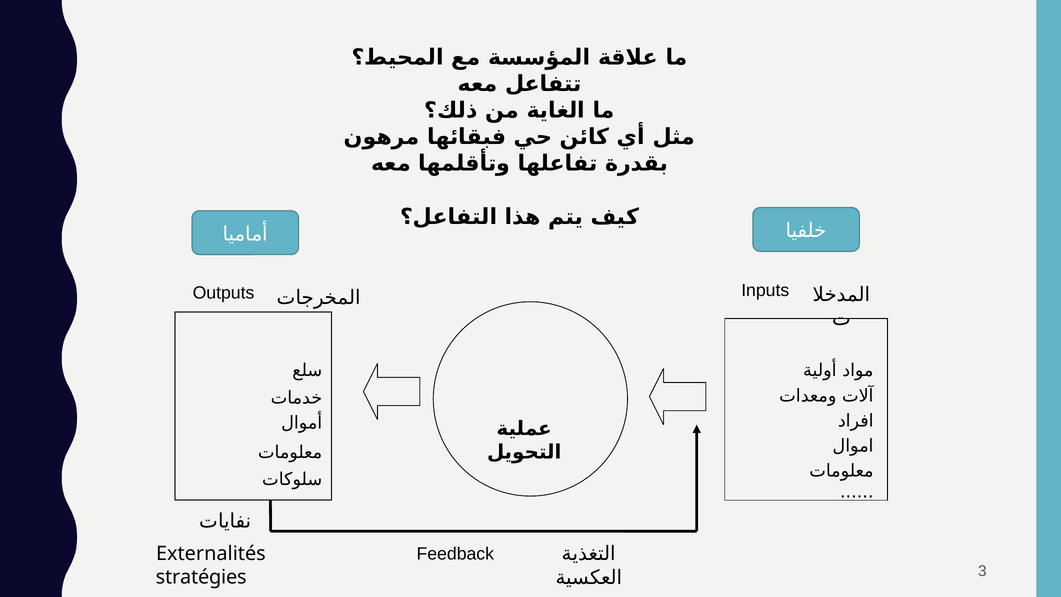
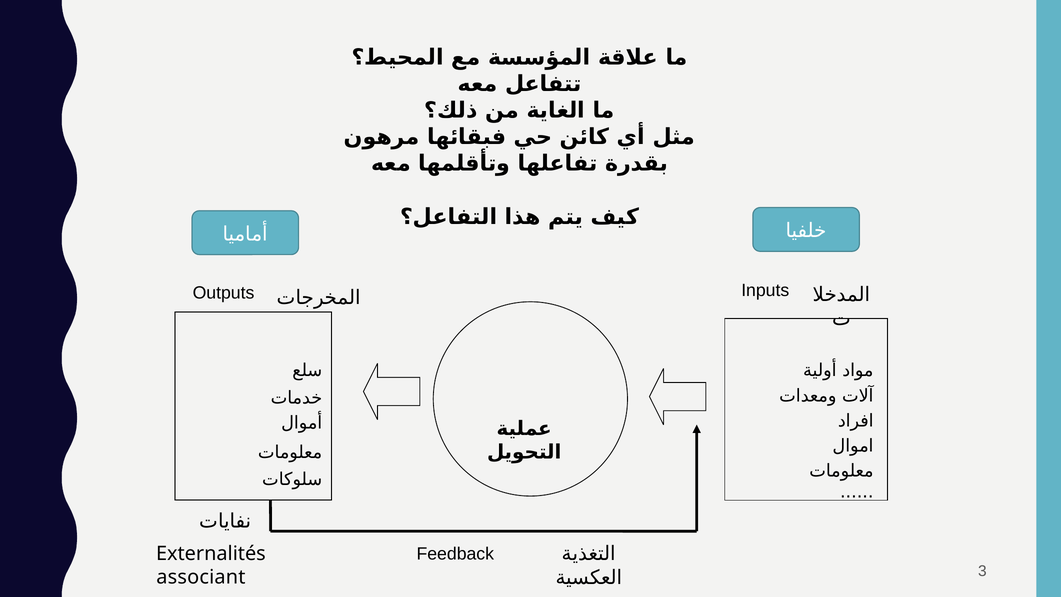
stratégies: stratégies -> associant (201, 577)
